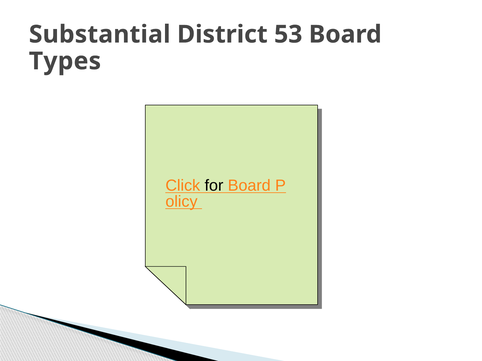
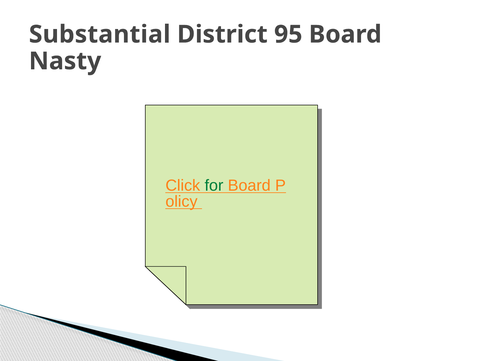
53: 53 -> 95 (288, 34)
Types: Types -> Nasty (65, 61)
for colour: black -> green (214, 186)
